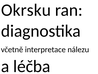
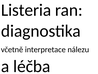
Okrsku: Okrsku -> Listeria (26, 10)
